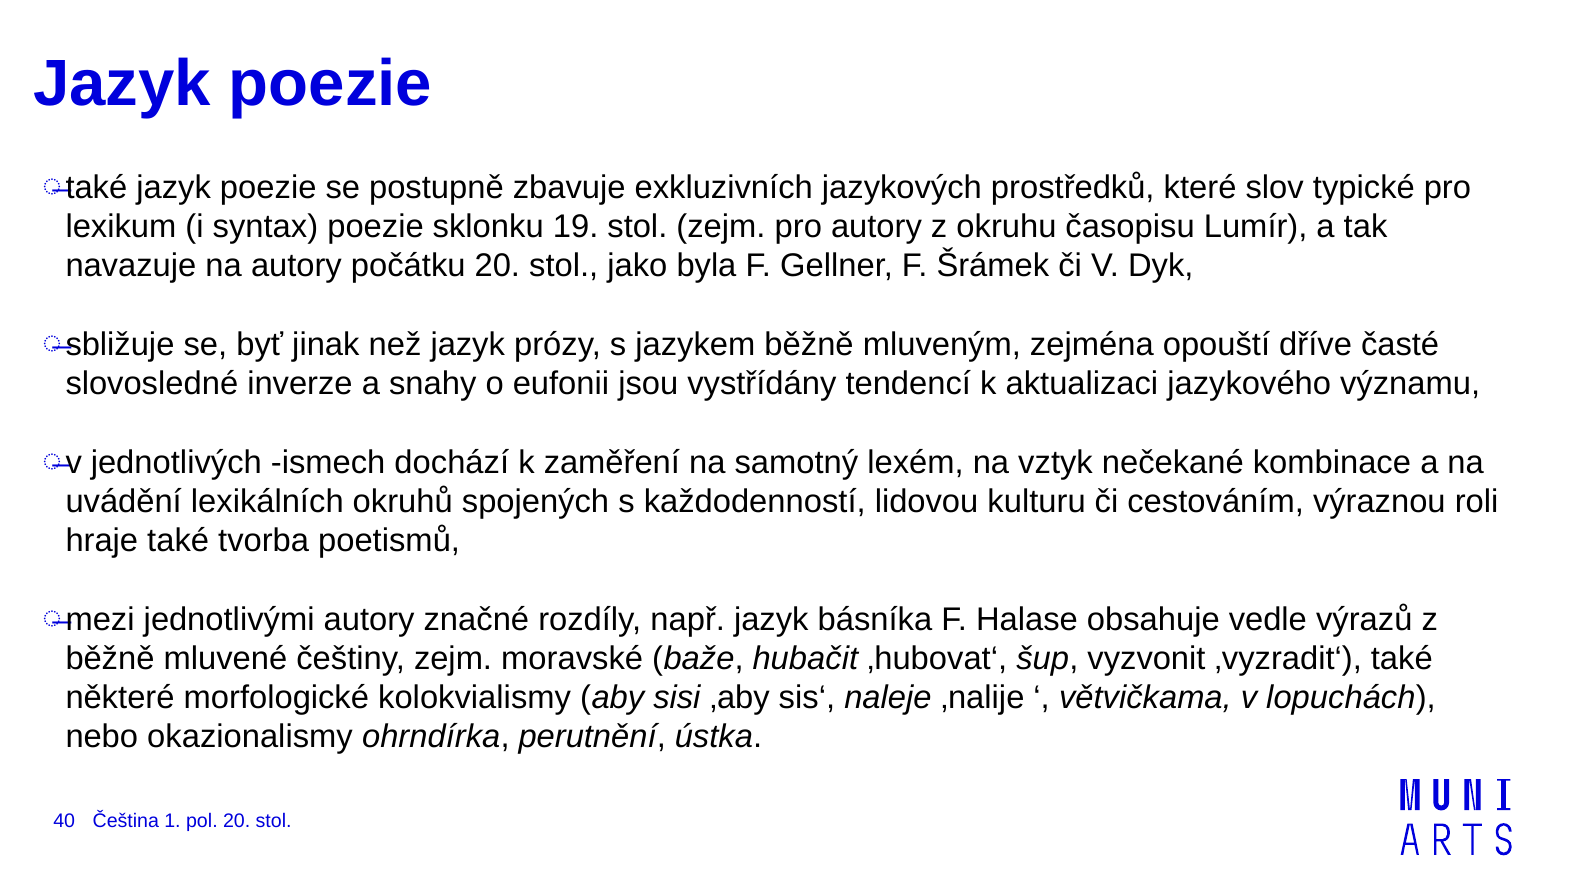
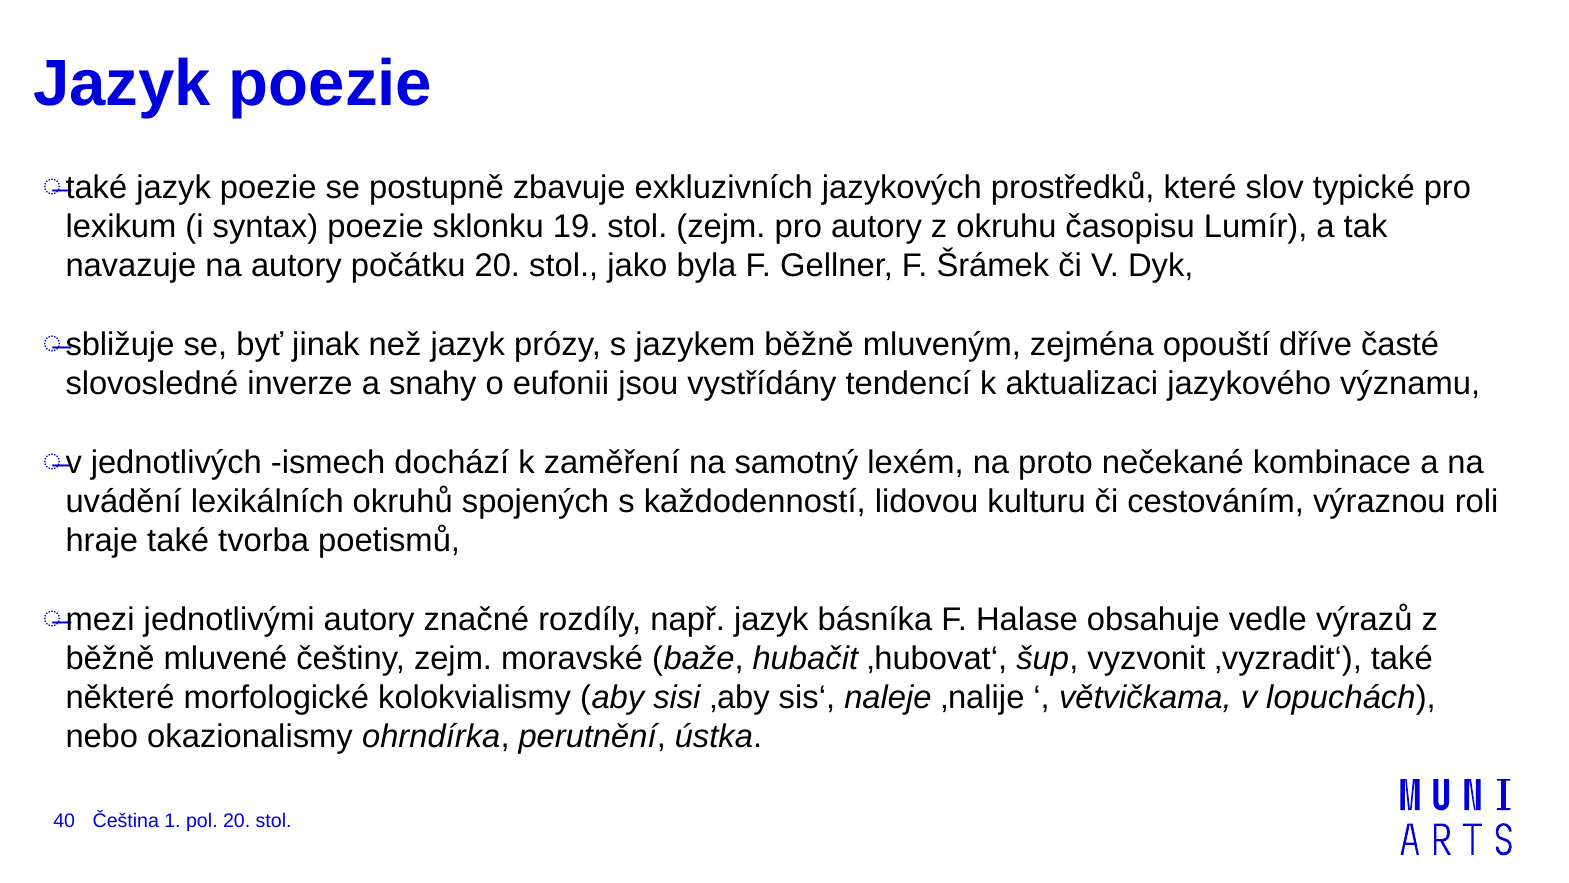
vztyk: vztyk -> proto (1056, 462)
